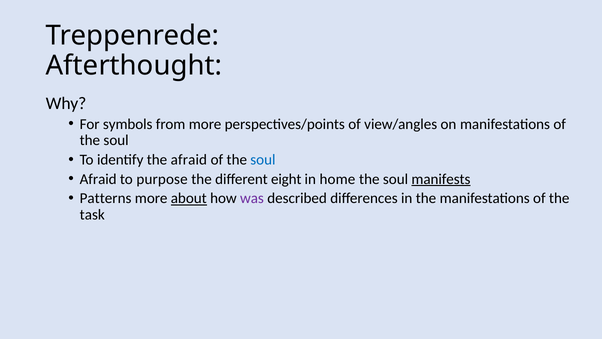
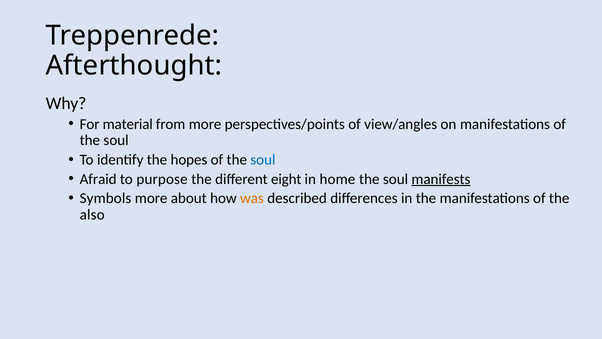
symbols: symbols -> material (128, 124)
the afraid: afraid -> hopes (189, 160)
Patterns: Patterns -> Symbols (106, 198)
about underline: present -> none (189, 198)
was colour: purple -> orange (252, 198)
task: task -> also (92, 215)
